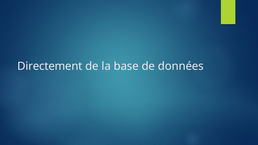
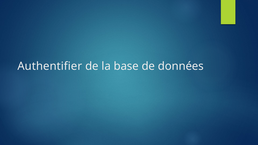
Directement: Directement -> Authentifier (50, 66)
